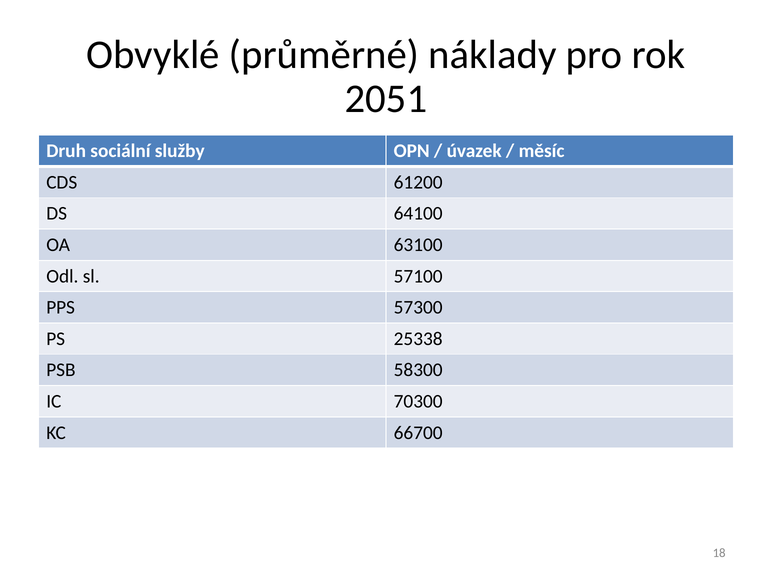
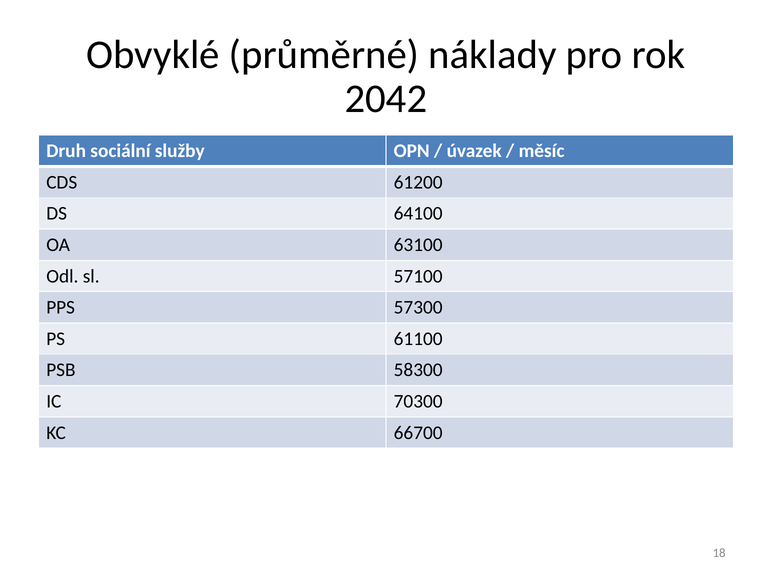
2051: 2051 -> 2042 (386, 99)
25338: 25338 -> 61100 (418, 339)
